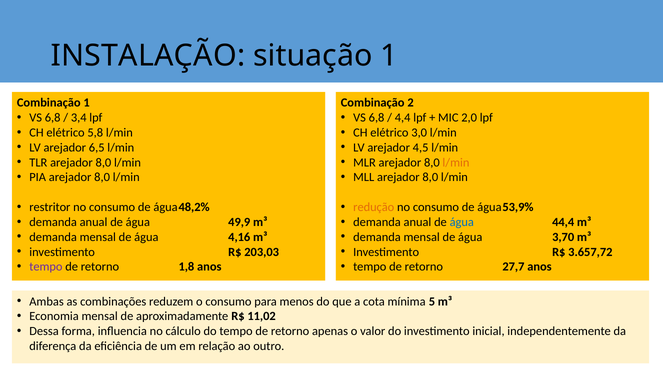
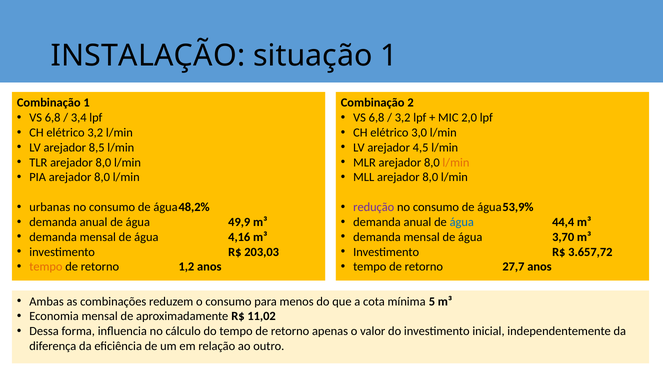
4,4: 4,4 -> 3,2 (403, 118)
elétrico 5,8: 5,8 -> 3,2 (95, 133)
6,5: 6,5 -> 8,5 (97, 147)
restritor: restritor -> urbanas (50, 207)
redução colour: orange -> purple (374, 207)
tempo colour: purple -> orange (46, 267)
1,8: 1,8 -> 1,2 (186, 267)
